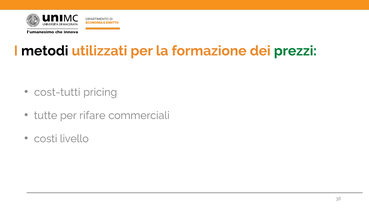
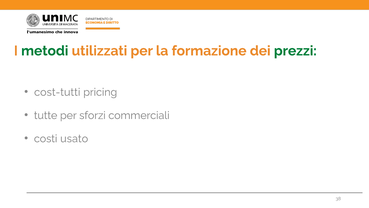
metodi colour: black -> green (45, 51)
rifare: rifare -> sforzi (92, 115)
livello: livello -> usato (74, 138)
